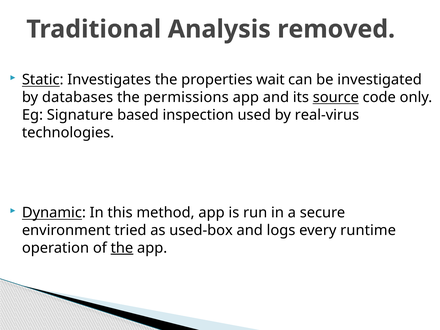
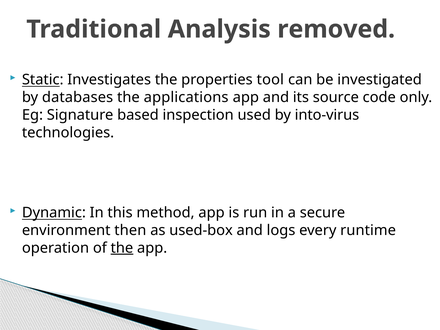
wait: wait -> tool (270, 80)
permissions: permissions -> applications (186, 97)
source underline: present -> none (336, 97)
real-virus: real-virus -> into-virus (327, 115)
tried: tried -> then (130, 230)
